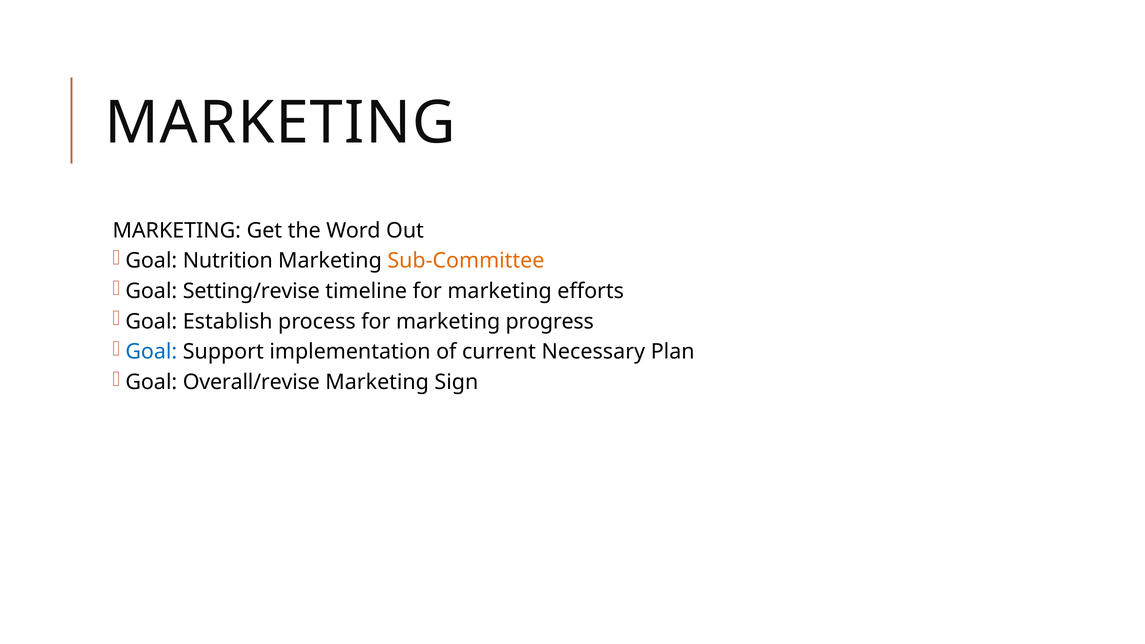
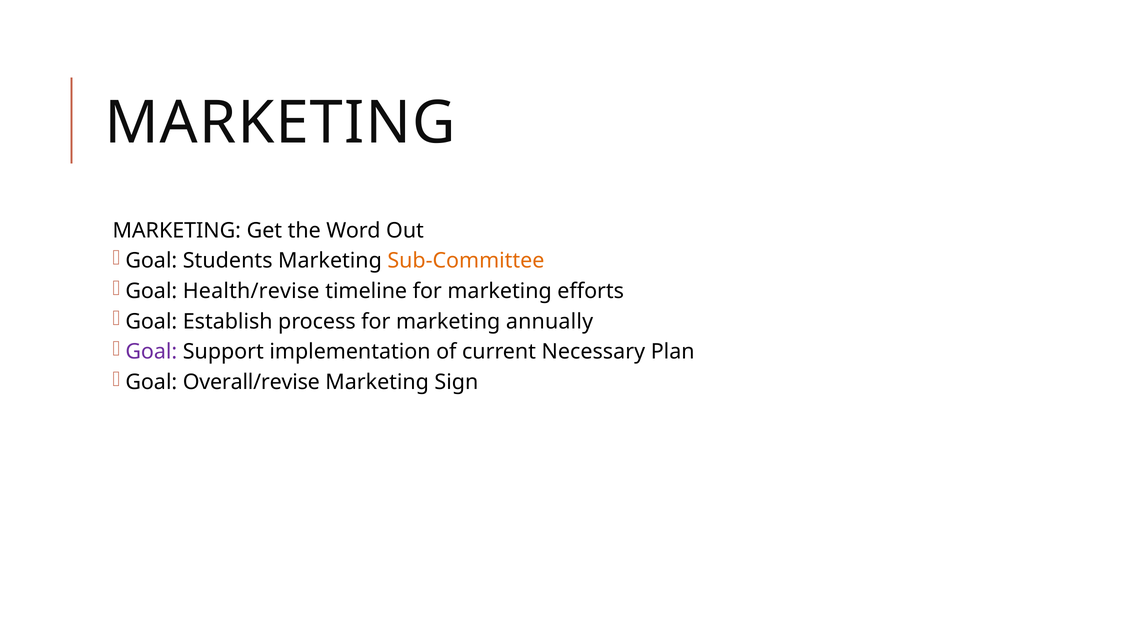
Nutrition: Nutrition -> Students (228, 261)
Setting/revise: Setting/revise -> Health/revise (251, 291)
progress: progress -> annually (550, 322)
Goal colour: blue -> purple (151, 352)
